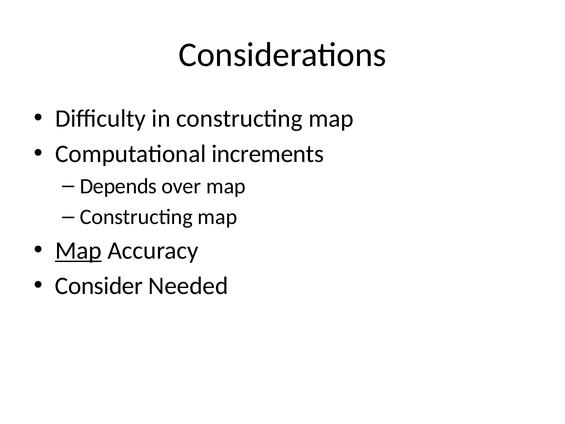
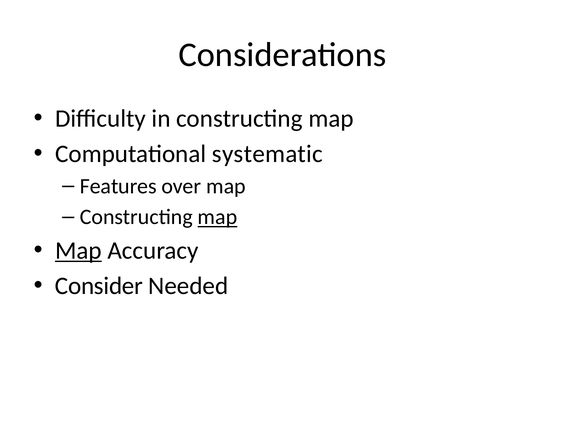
increments: increments -> systematic (267, 154)
Depends: Depends -> Features (118, 186)
map underline: none -> present (217, 217)
